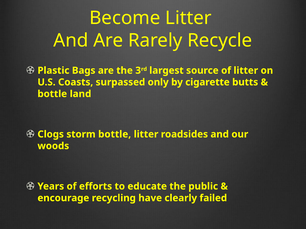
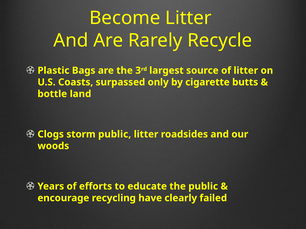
storm bottle: bottle -> public (115, 135)
